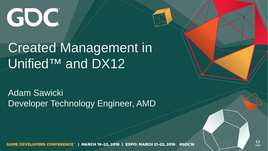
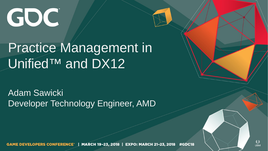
Created: Created -> Practice (32, 48)
